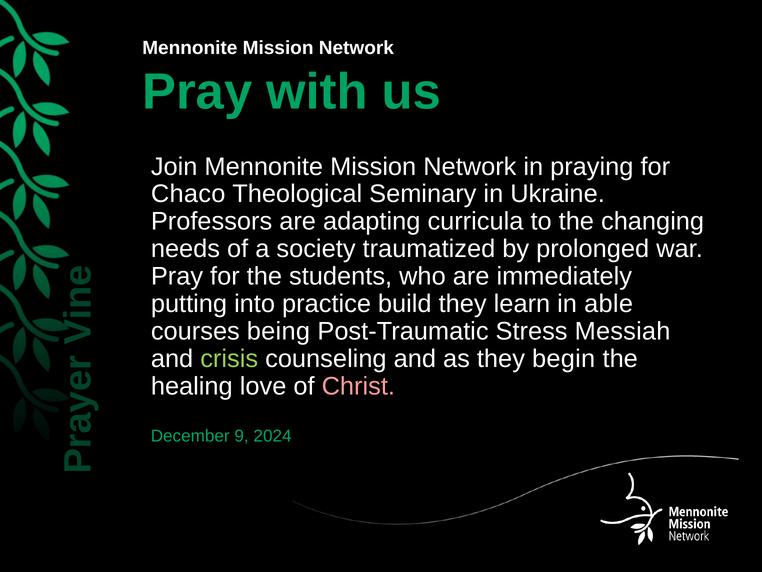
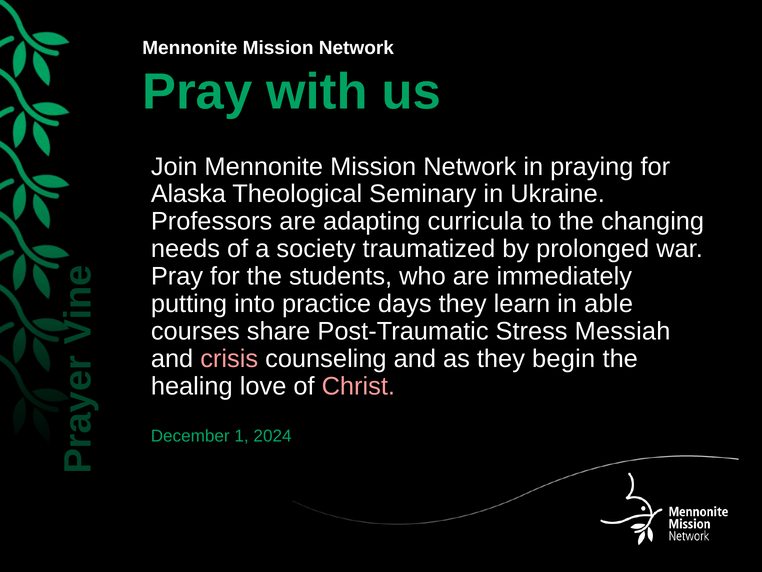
Chaco: Chaco -> Alaska (188, 194)
build: build -> days (405, 304)
being: being -> share (279, 331)
crisis colour: light green -> pink (229, 358)
9: 9 -> 1 (242, 436)
